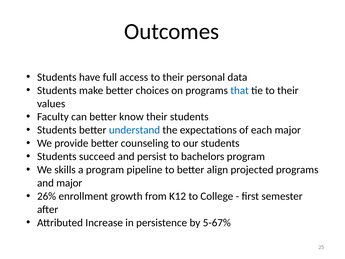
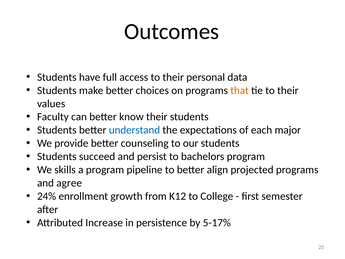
that colour: blue -> orange (240, 90)
and major: major -> agree (69, 183)
26%: 26% -> 24% (47, 196)
5-67%: 5-67% -> 5-17% (217, 222)
